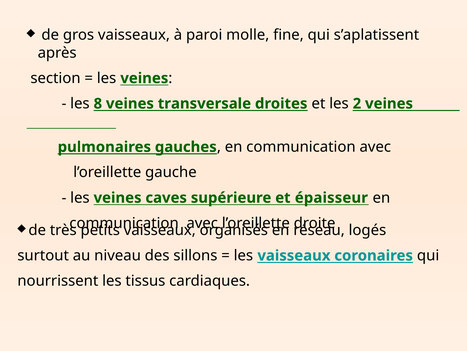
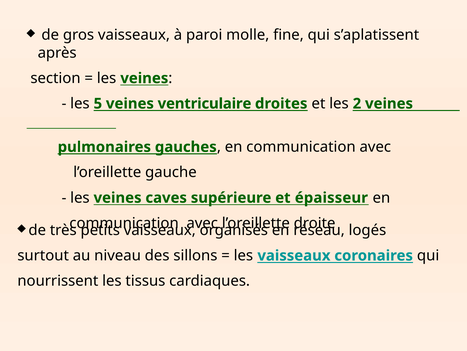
8: 8 -> 5 (98, 103)
transversale: transversale -> ventriculaire (205, 103)
